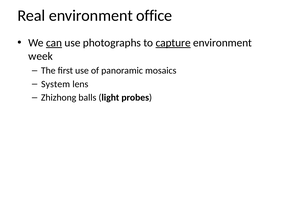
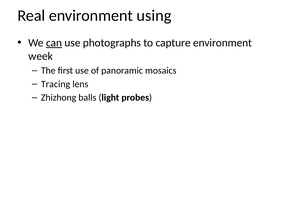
office: office -> using (154, 16)
capture underline: present -> none (173, 43)
System: System -> Tracing (56, 84)
